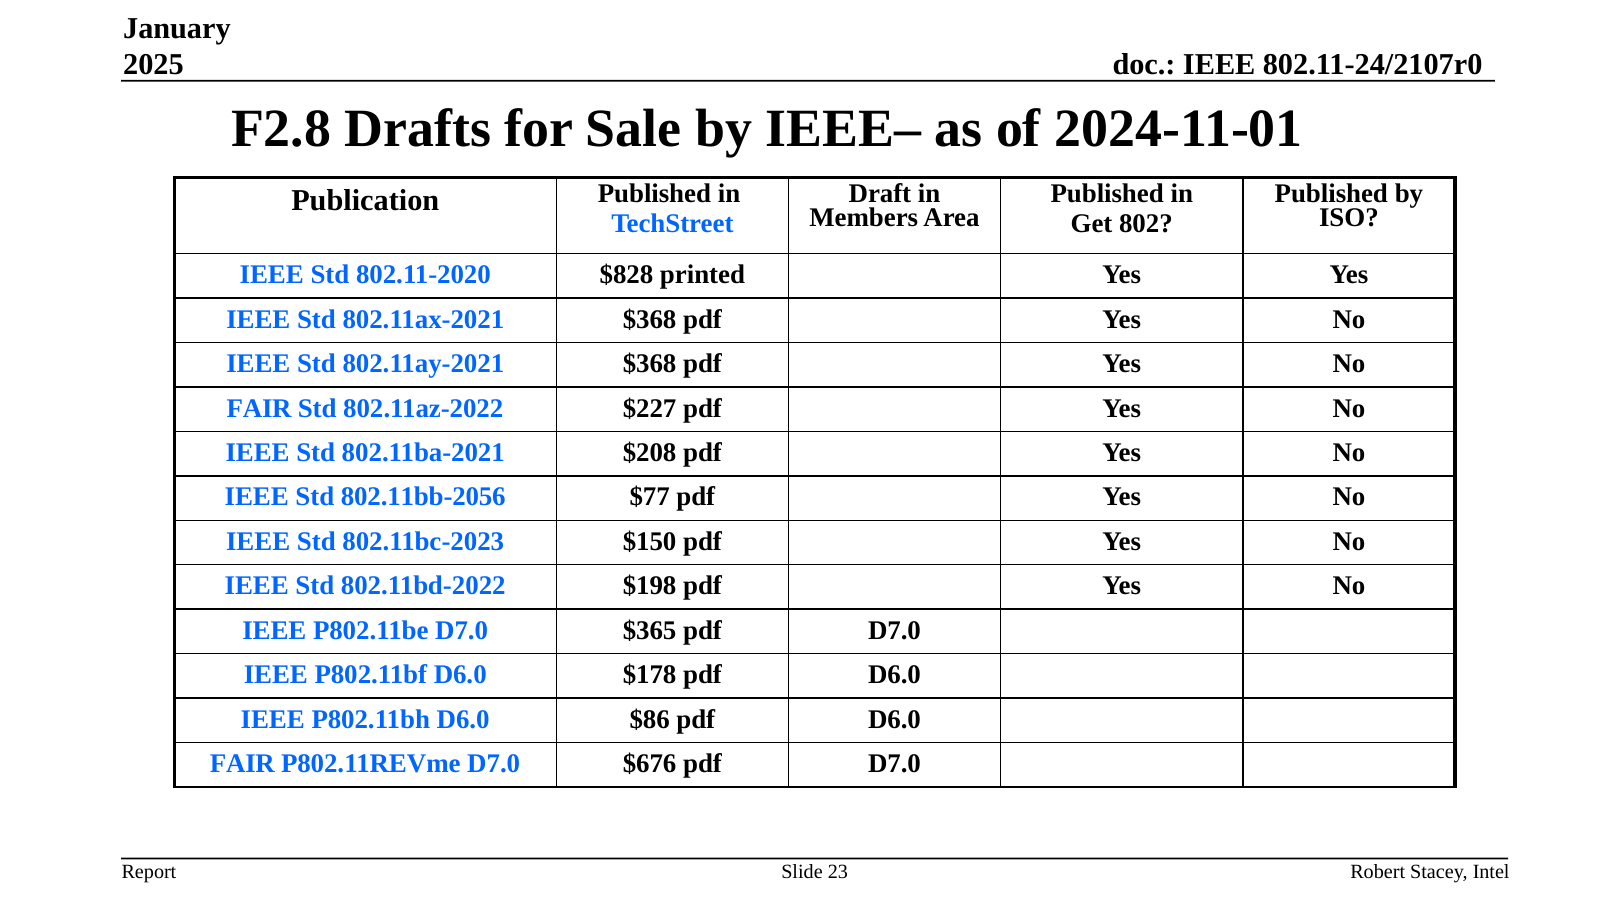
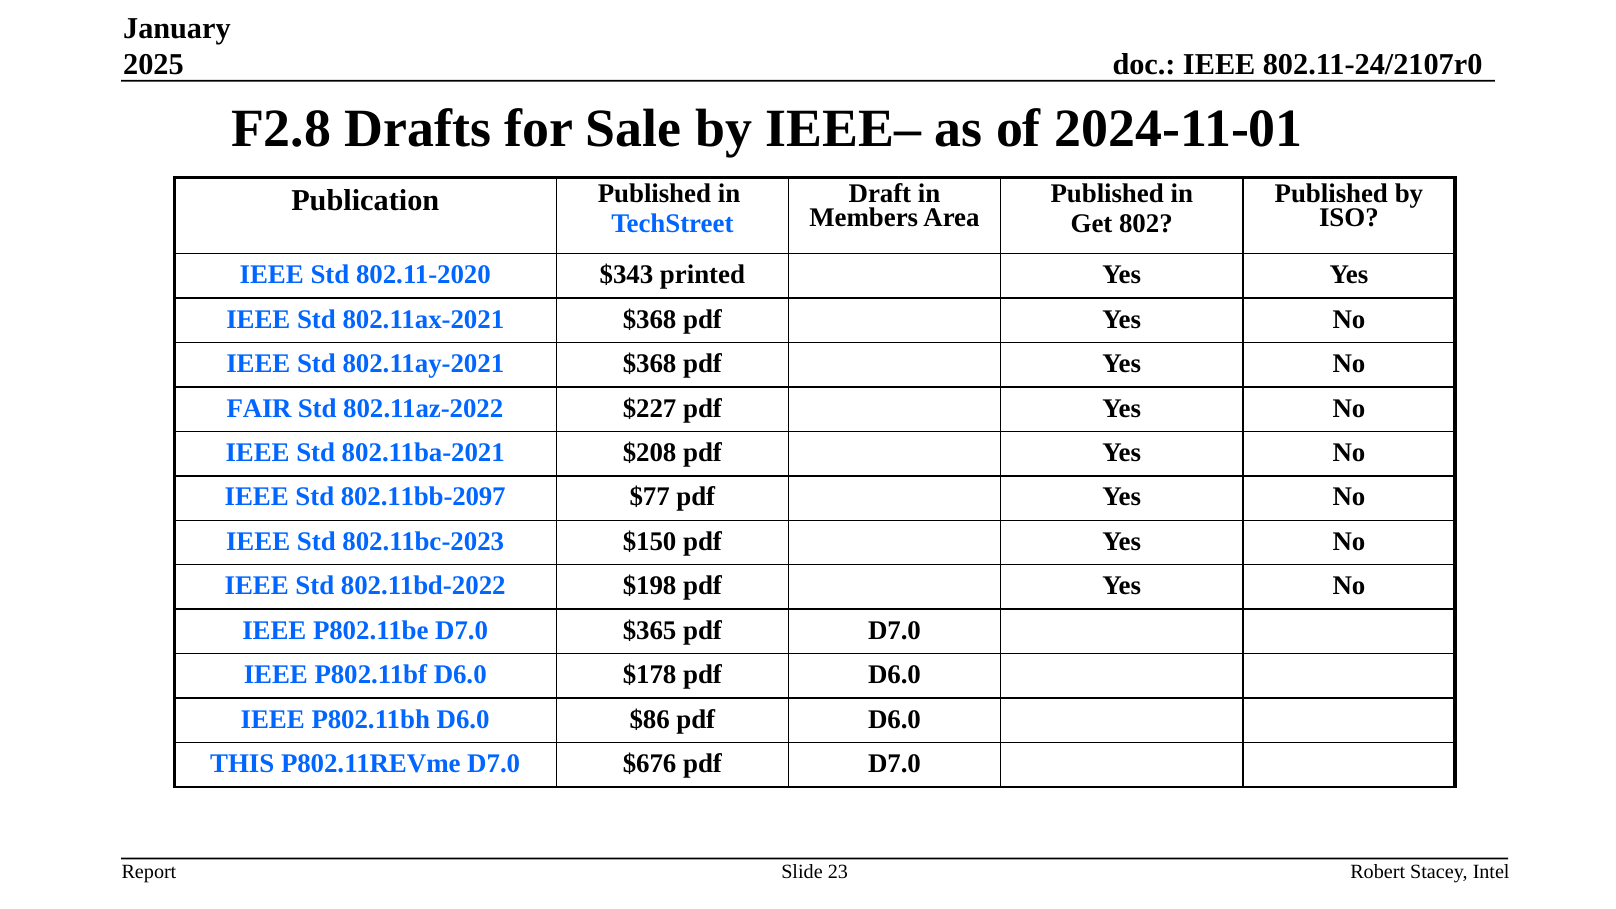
$828: $828 -> $343 (627, 275)
802.11bb-2056: 802.11bb-2056 -> 802.11bb-2097 (423, 497)
FAIR: FAIR -> THIS (242, 764)
